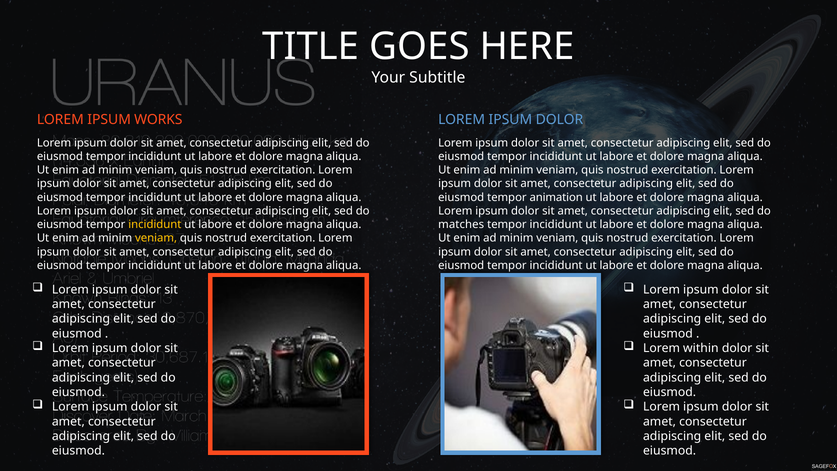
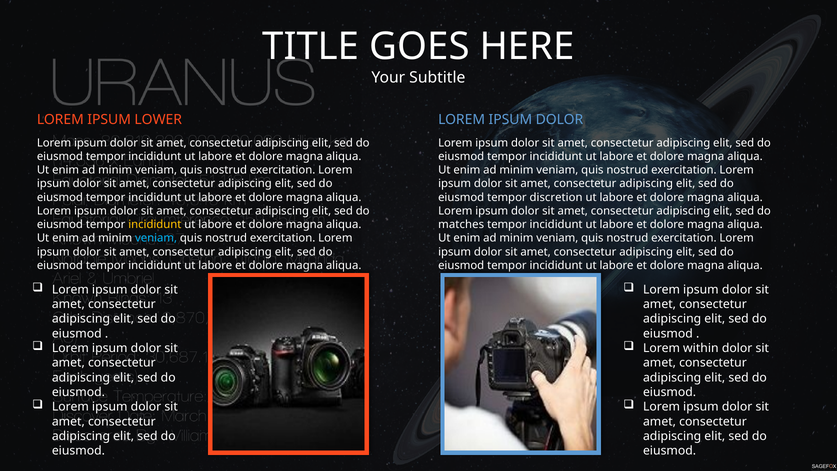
WORKS: WORKS -> LOWER (158, 119)
animation: animation -> discretion (556, 197)
veniam colour: yellow -> light blue (156, 238)
